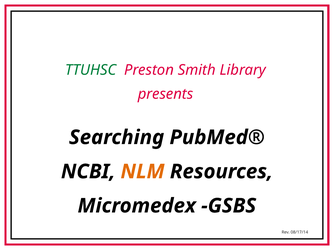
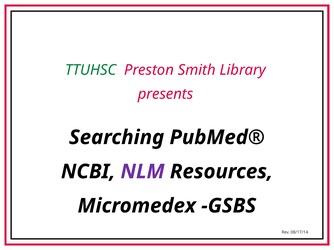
NLM colour: orange -> purple (143, 172)
